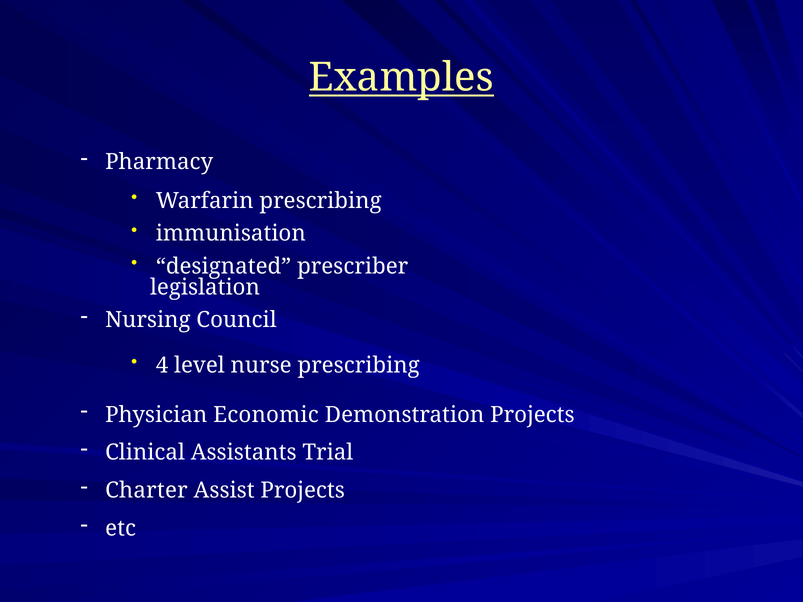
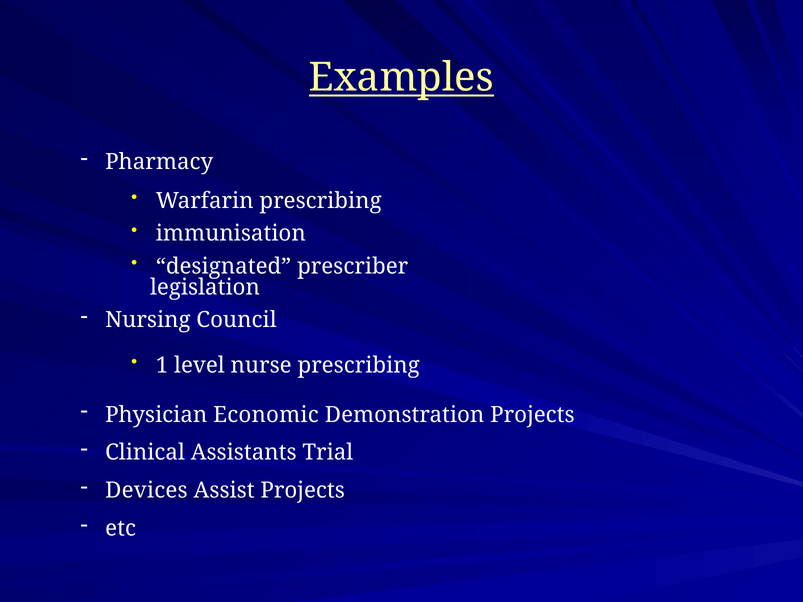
4: 4 -> 1 (162, 365)
Charter: Charter -> Devices (146, 491)
